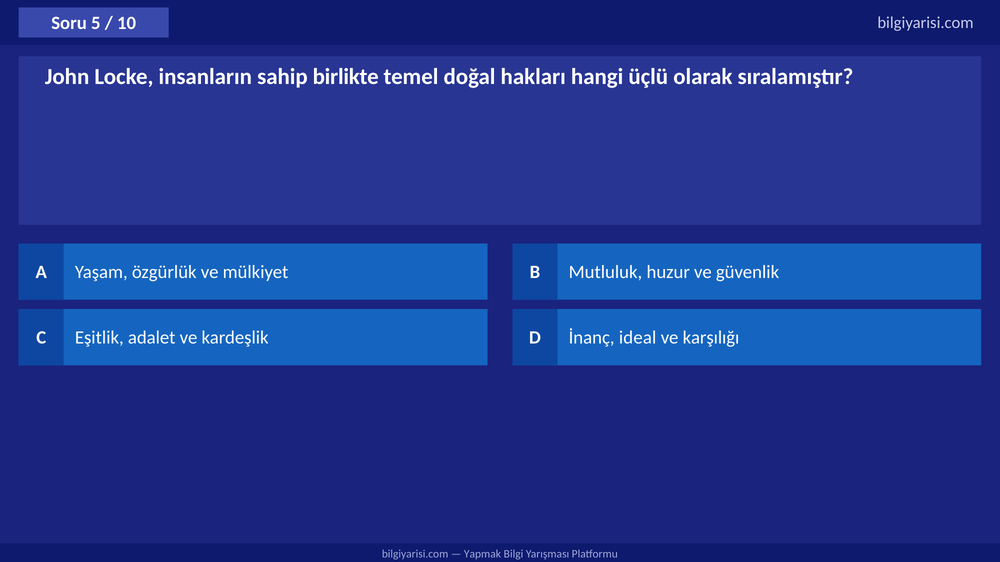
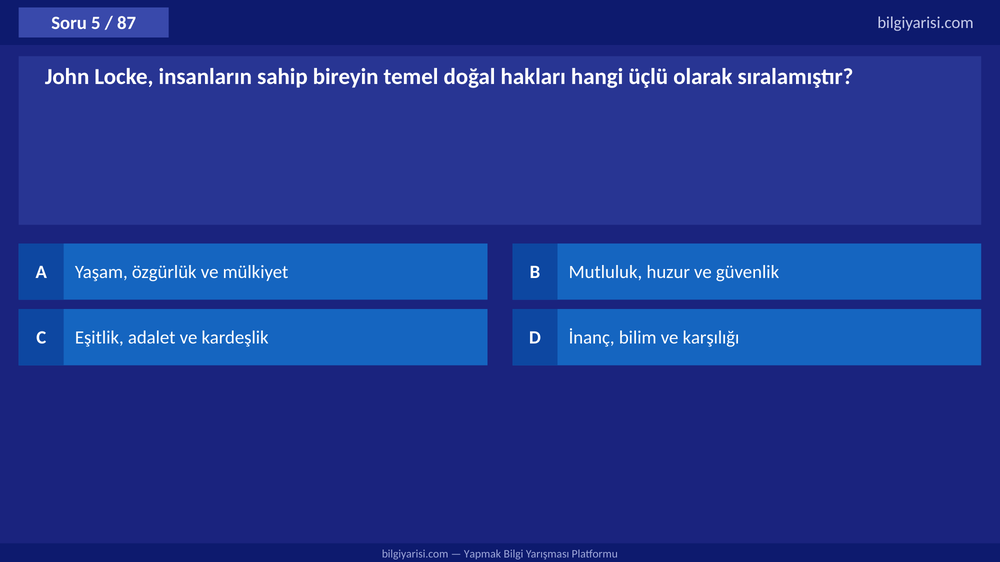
10: 10 -> 87 (127, 23)
birlikte: birlikte -> bireyin (346, 77)
ideal: ideal -> bilim (638, 338)
